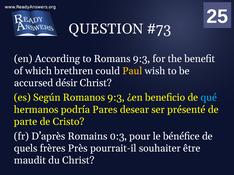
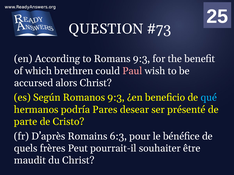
Paul colour: yellow -> pink (132, 71)
désir: désir -> alors (66, 83)
0:3: 0:3 -> 6:3 (118, 137)
Près: Près -> Peut (78, 149)
